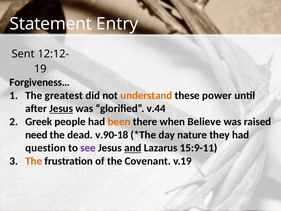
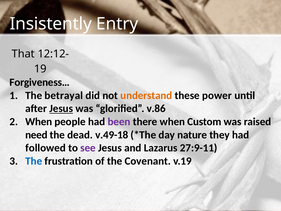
Statement: Statement -> Insistently (51, 24)
Sent: Sent -> That (23, 54)
greatest: greatest -> betrayal (64, 95)
v.44: v.44 -> v.86 (156, 108)
Greek: Greek -> When (39, 122)
been colour: orange -> purple (119, 122)
Believe: Believe -> Custom (204, 122)
v.90-18: v.90-18 -> v.49-18 (112, 135)
question: question -> followed (46, 148)
and underline: present -> none (133, 148)
15:9-11: 15:9-11 -> 27:9-11 (199, 148)
The colour: orange -> blue (34, 161)
